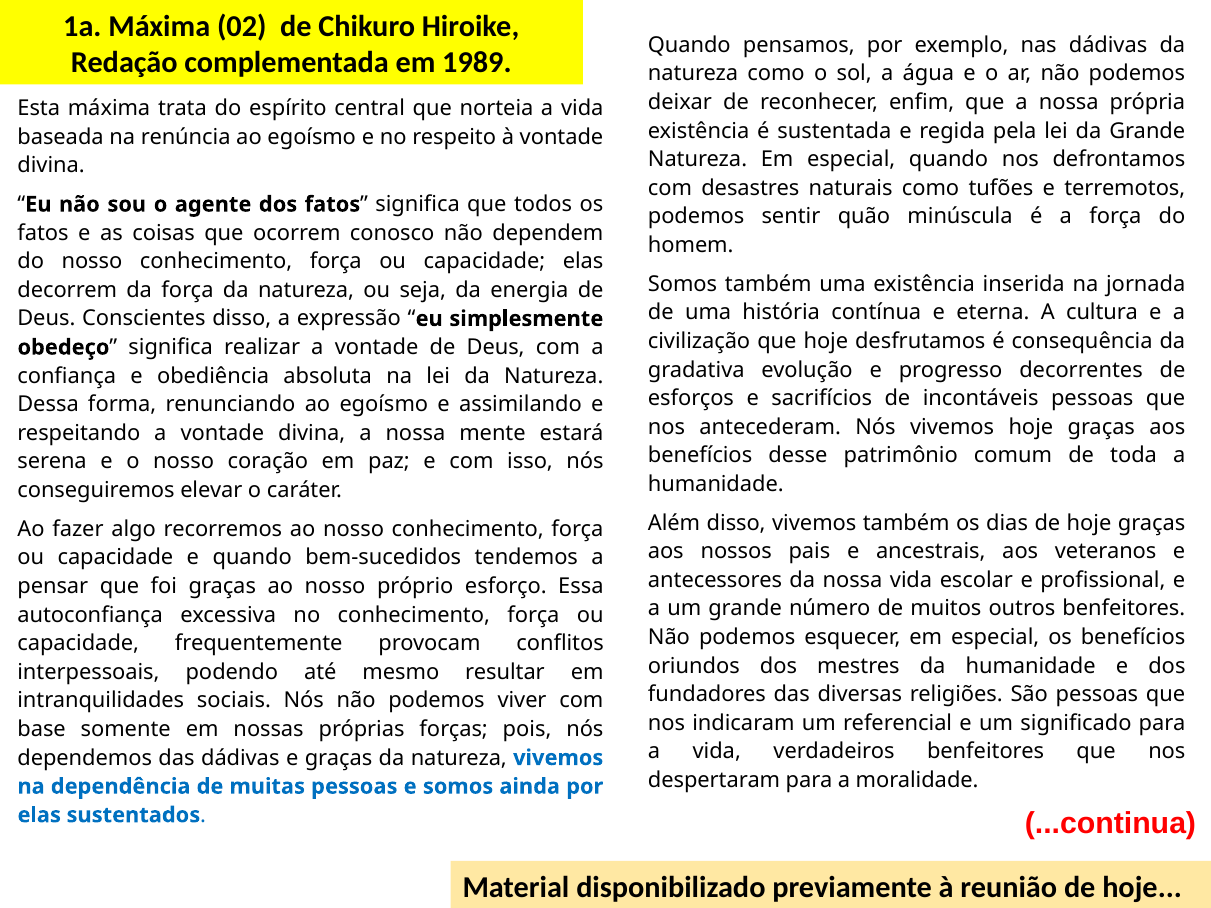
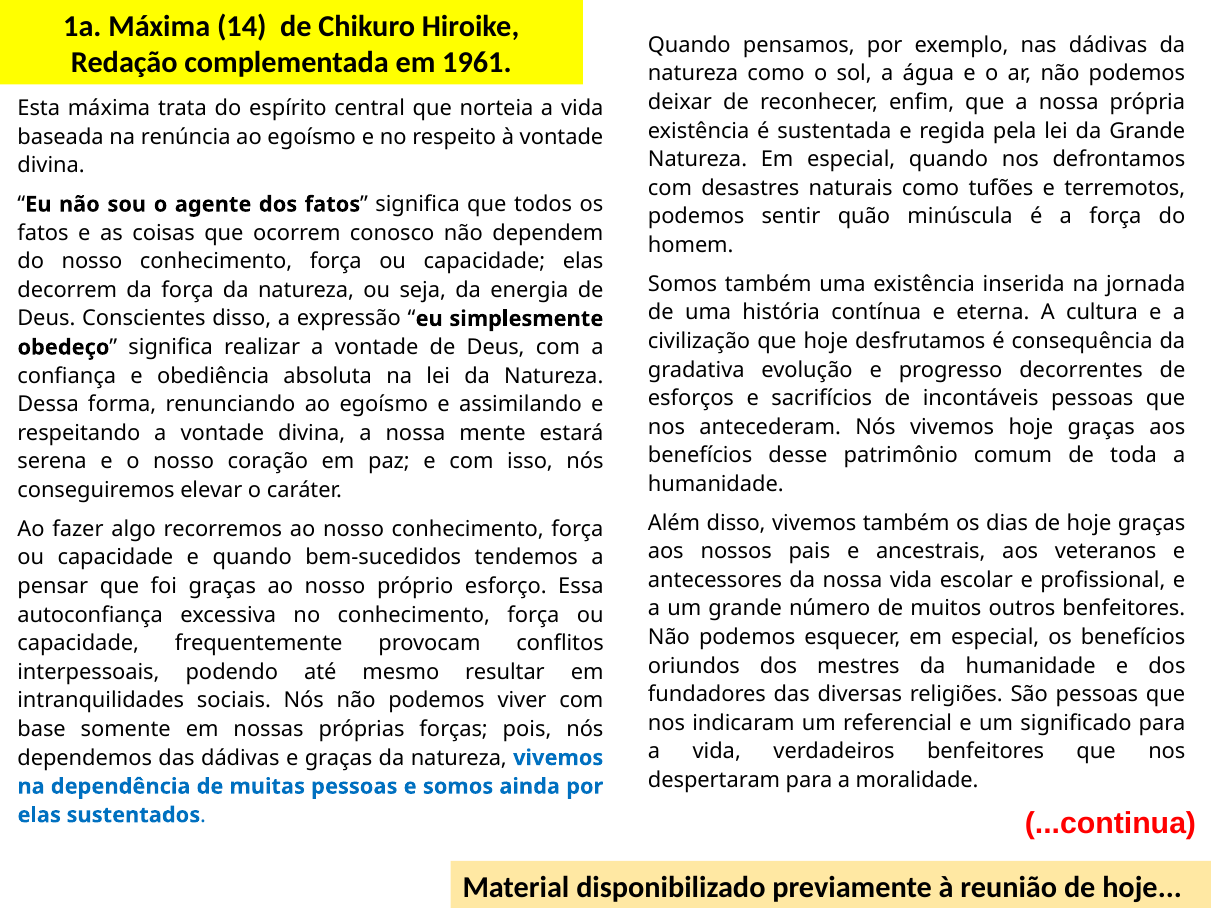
02: 02 -> 14 (242, 26)
1989: 1989 -> 1961 (477, 63)
